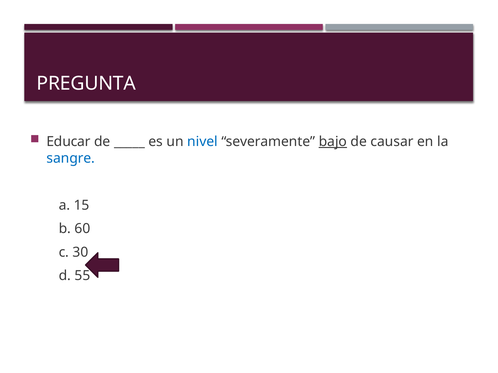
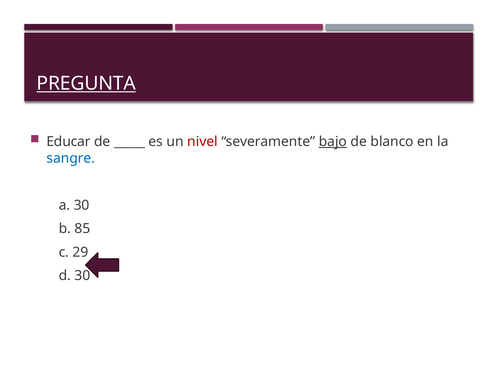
PREGUNTA underline: none -> present (86, 84)
nivel colour: blue -> red (202, 142)
causar: causar -> blanco (392, 142)
a 15: 15 -> 30 (82, 205)
60: 60 -> 85 (82, 229)
30: 30 -> 29 (81, 252)
d 55: 55 -> 30 (82, 276)
